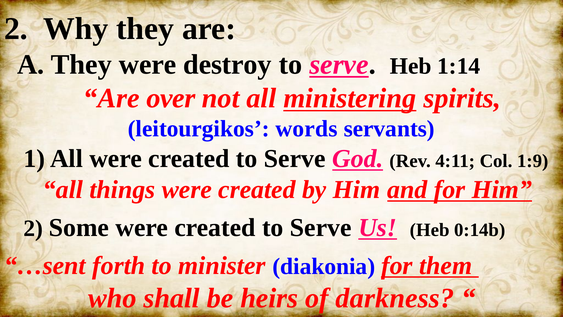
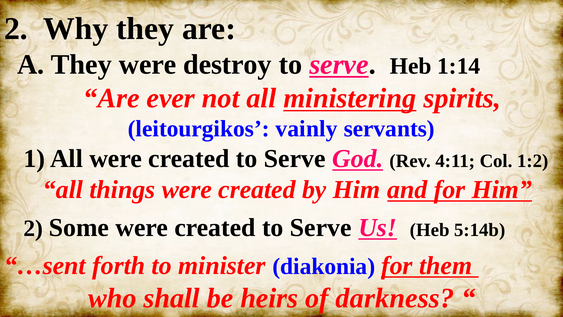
over: over -> ever (171, 98)
words: words -> vainly (307, 129)
1:9: 1:9 -> 1:2 (533, 161)
0:14b: 0:14b -> 5:14b (480, 230)
